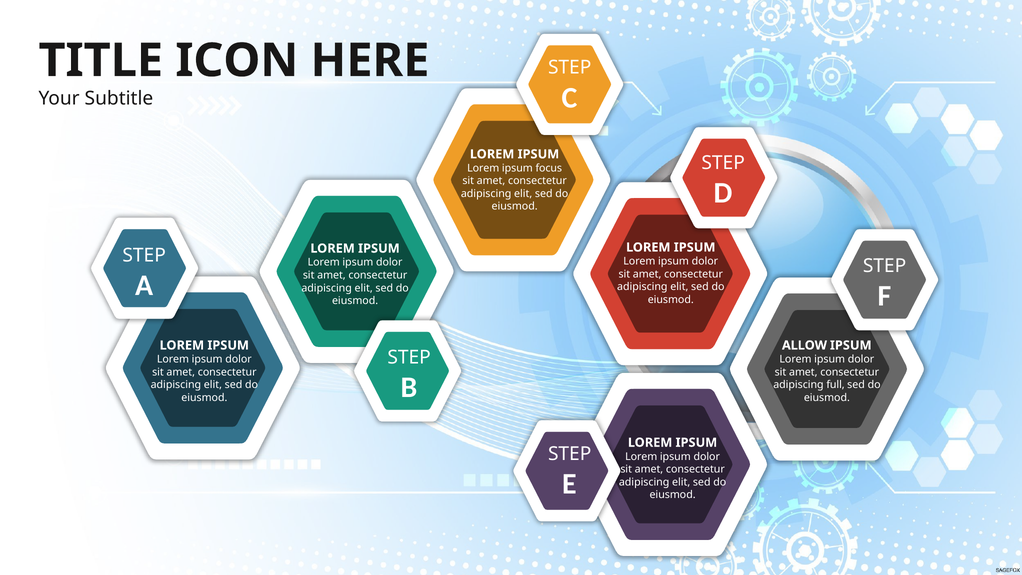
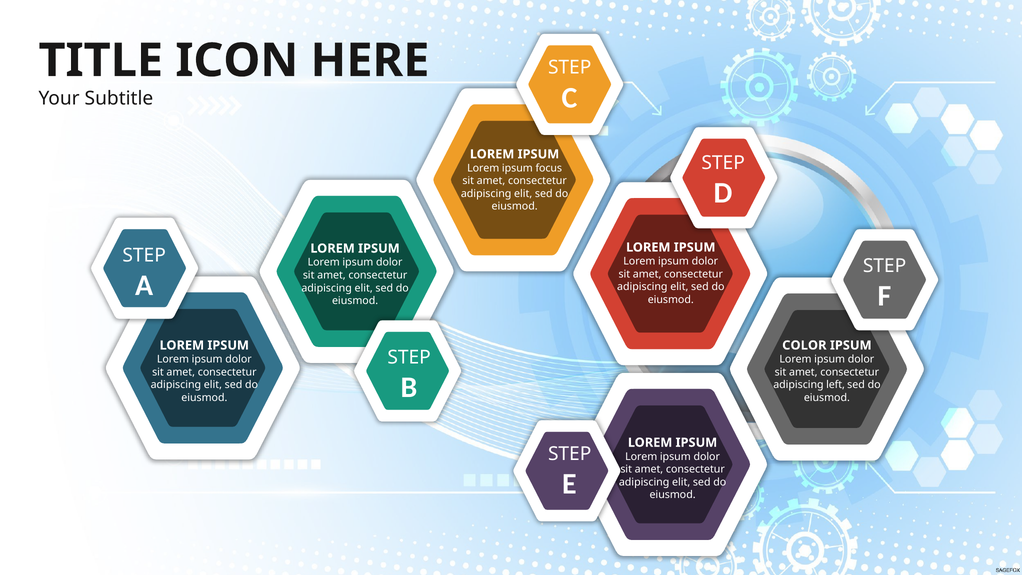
ALLOW: ALLOW -> COLOR (804, 345)
full: full -> left (836, 385)
